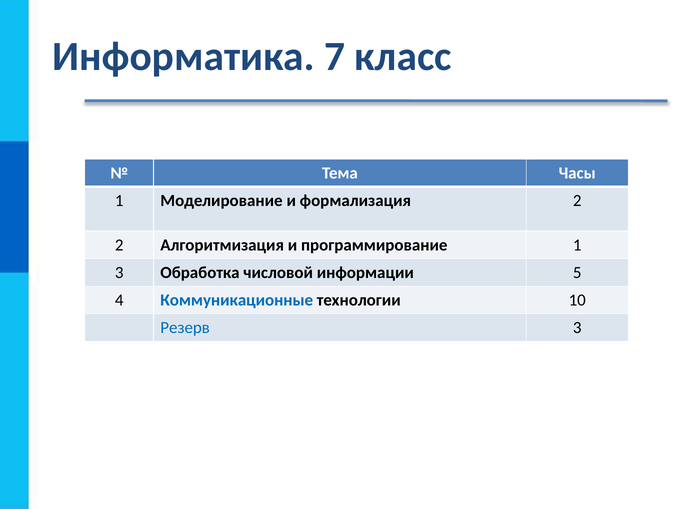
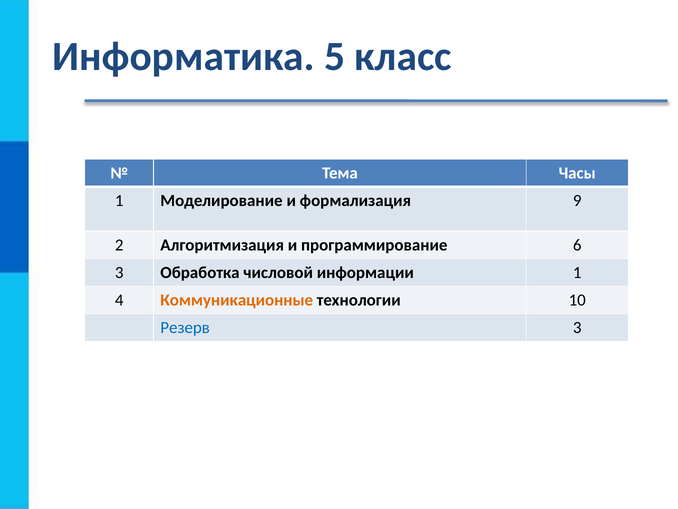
7: 7 -> 5 (335, 57)
формализация 2: 2 -> 9 (577, 200)
программирование 1: 1 -> 6 (577, 245)
информации 5: 5 -> 1 (577, 272)
Коммуникационные colour: blue -> orange (237, 300)
